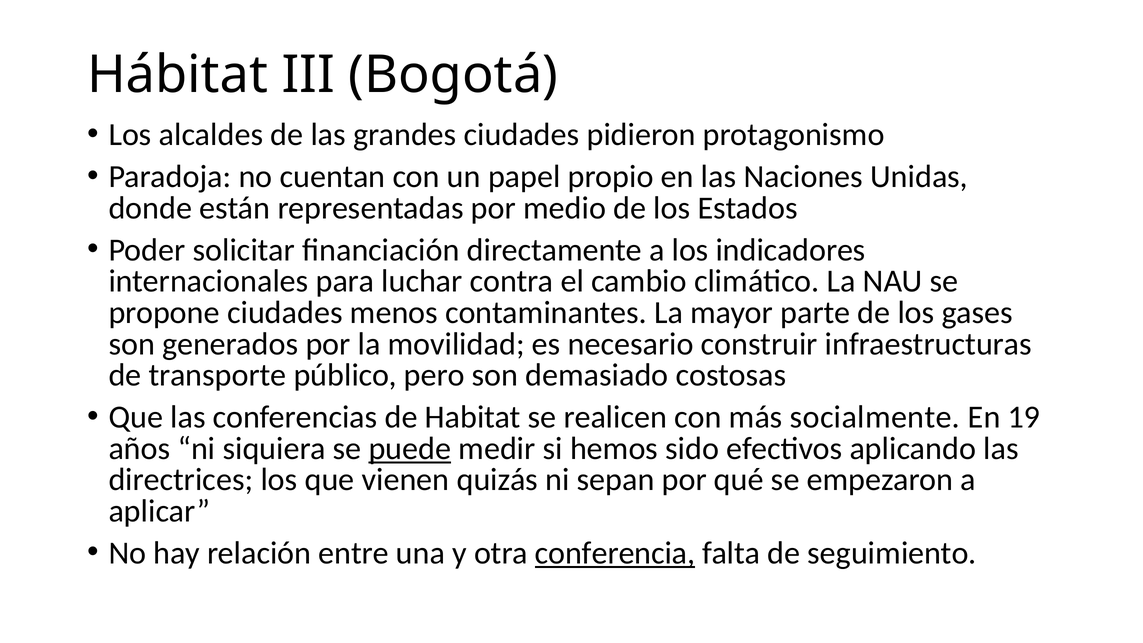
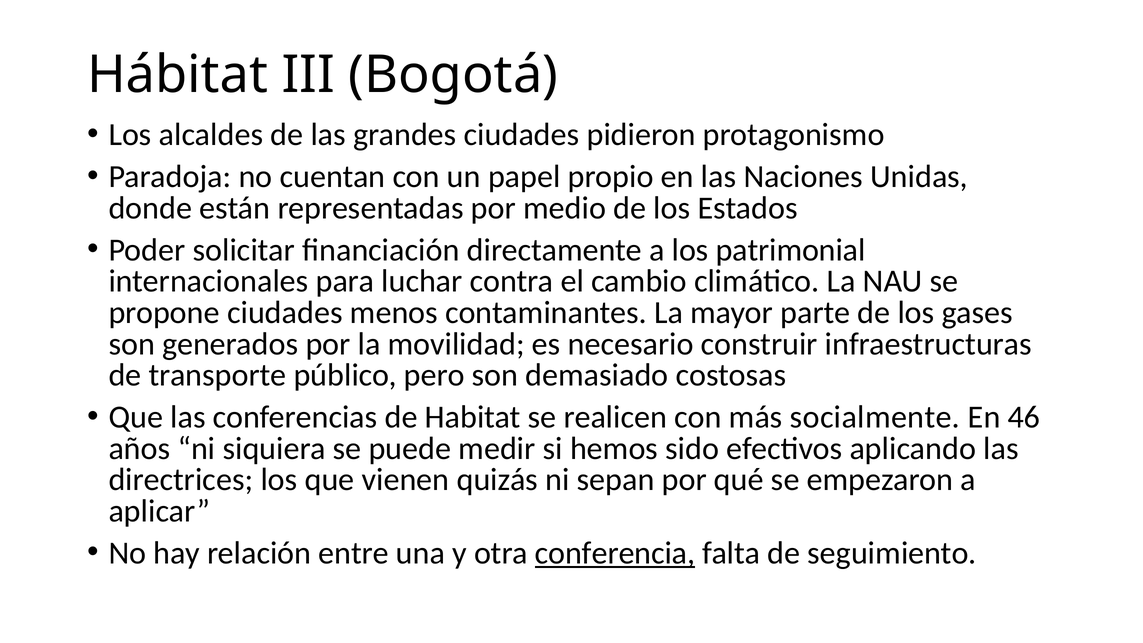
indicadores: indicadores -> patrimonial (791, 250)
19: 19 -> 46 (1024, 417)
puede underline: present -> none (410, 448)
